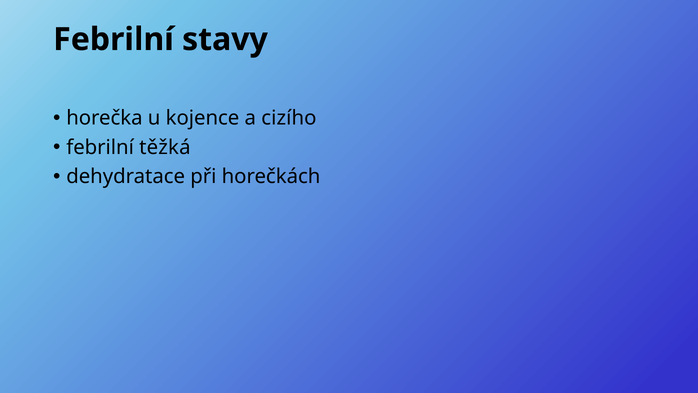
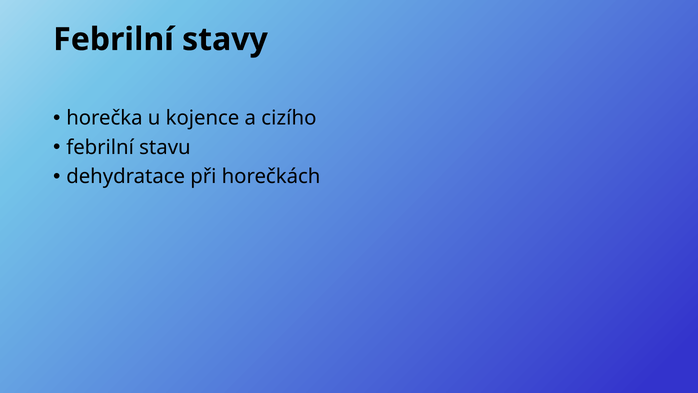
těžká: těžká -> stavu (165, 147)
